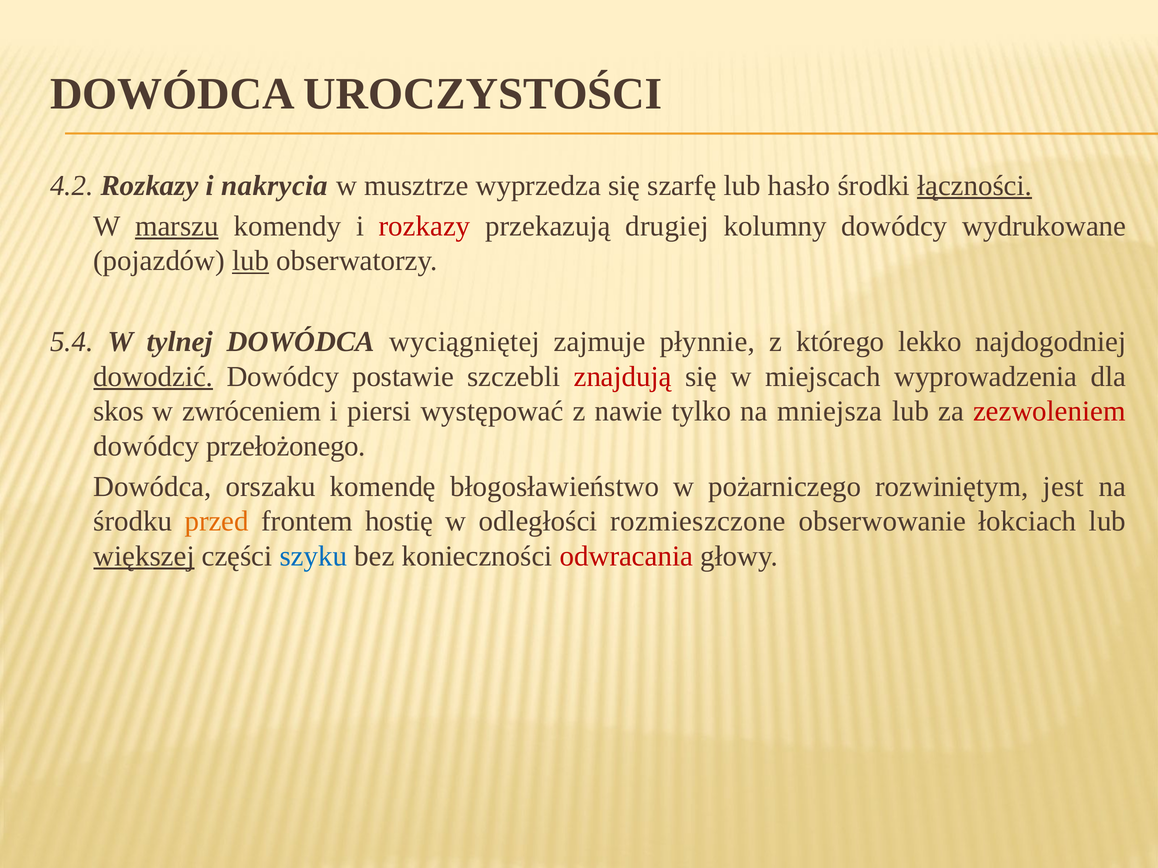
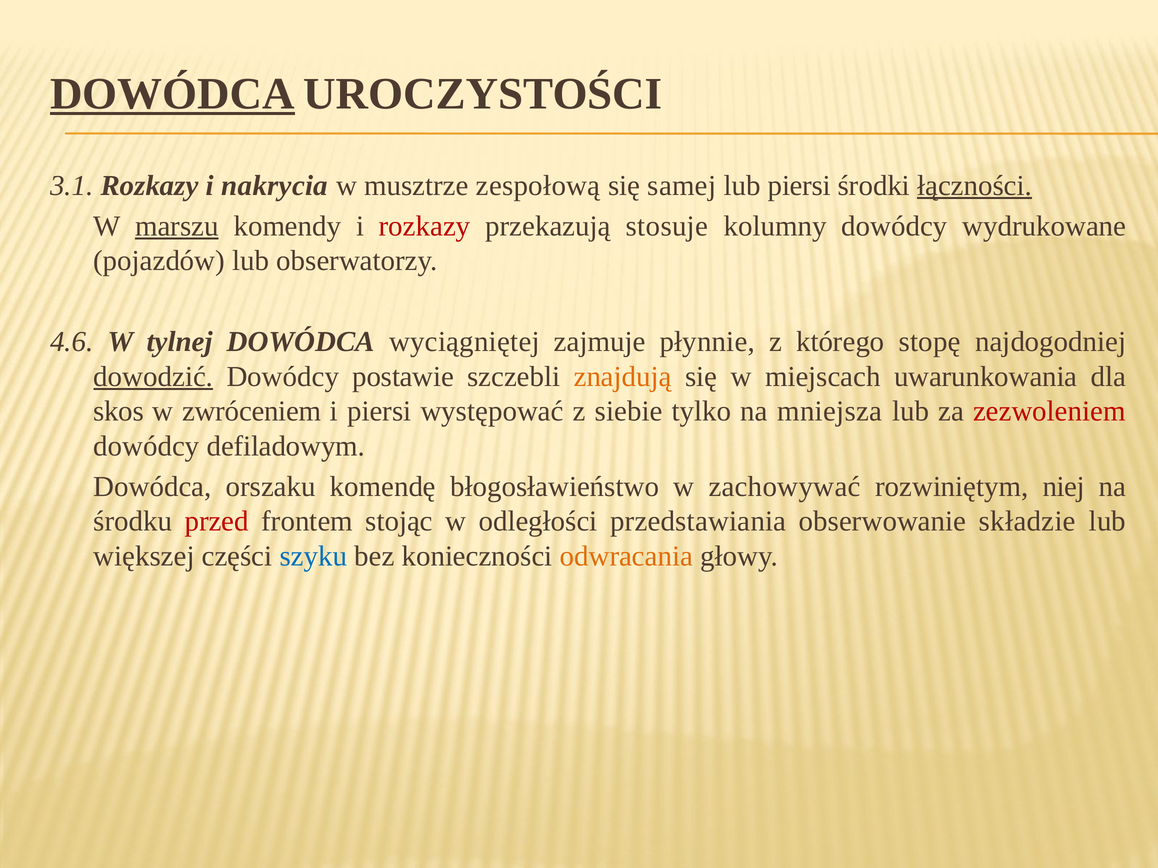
DOWÓDCA underline: none -> present (172, 94)
4.2: 4.2 -> 3.1 (72, 186)
wyprzedza: wyprzedza -> zespołową (538, 186)
szarfę: szarfę -> samej (682, 186)
lub hasło: hasło -> piersi (799, 186)
drugiej: drugiej -> stosuje (667, 226)
lub underline: present -> none (251, 261)
5.4: 5.4 -> 4.6 (72, 342)
lekko: lekko -> stopę (930, 342)
znajdują colour: red -> orange (623, 377)
wyprowadzenia: wyprowadzenia -> uwarunkowania (986, 377)
nawie: nawie -> siebie (629, 412)
przełożonego: przełożonego -> defiladowym (286, 446)
pożarniczego: pożarniczego -> zachowywać (784, 487)
jest: jest -> niej (1064, 487)
przed colour: orange -> red (217, 522)
hostię: hostię -> stojąc (399, 522)
rozmieszczone: rozmieszczone -> przedstawiania (698, 522)
łokciach: łokciach -> składzie (1027, 522)
większej underline: present -> none (144, 556)
odwracania colour: red -> orange (626, 556)
